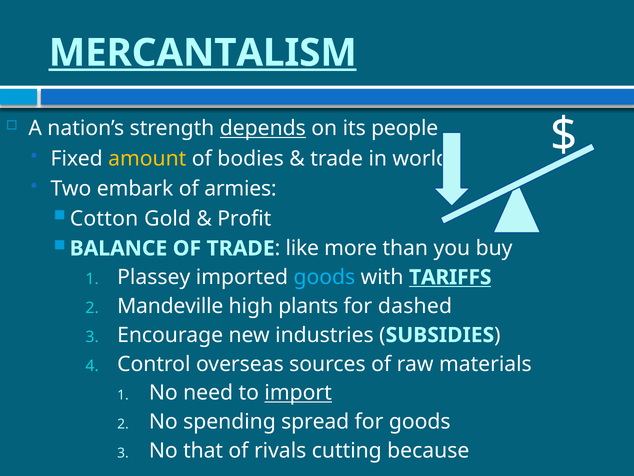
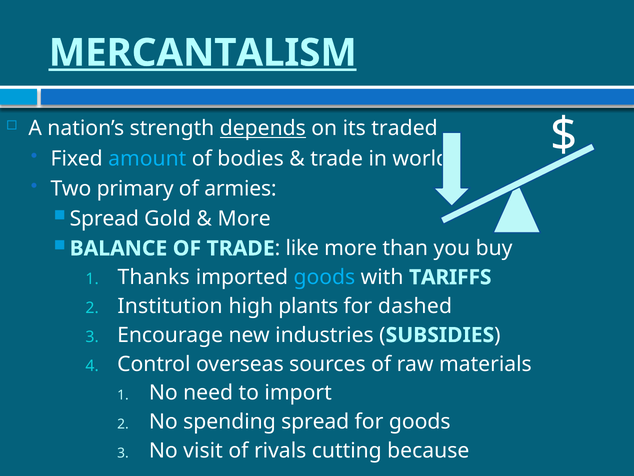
people: people -> traded (405, 128)
amount colour: yellow -> light blue (147, 158)
embark: embark -> primary (135, 189)
Cotton: Cotton -> Spread (104, 218)
Profit: Profit -> More (244, 218)
Plassey: Plassey -> Thanks (154, 277)
TARIFFS underline: present -> none (450, 277)
Mandeville: Mandeville -> Institution (170, 306)
import underline: present -> none (298, 393)
that: that -> visit (203, 450)
